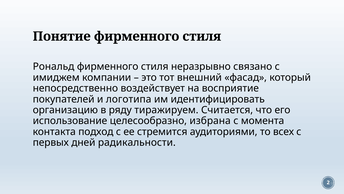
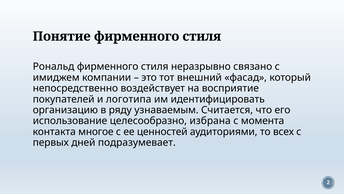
тиражируем: тиражируем -> узнаваемым (166, 110)
подход: подход -> многое (96, 131)
стремится: стремится -> ценностей (162, 131)
радикальности: радикальности -> подразумевает (137, 142)
